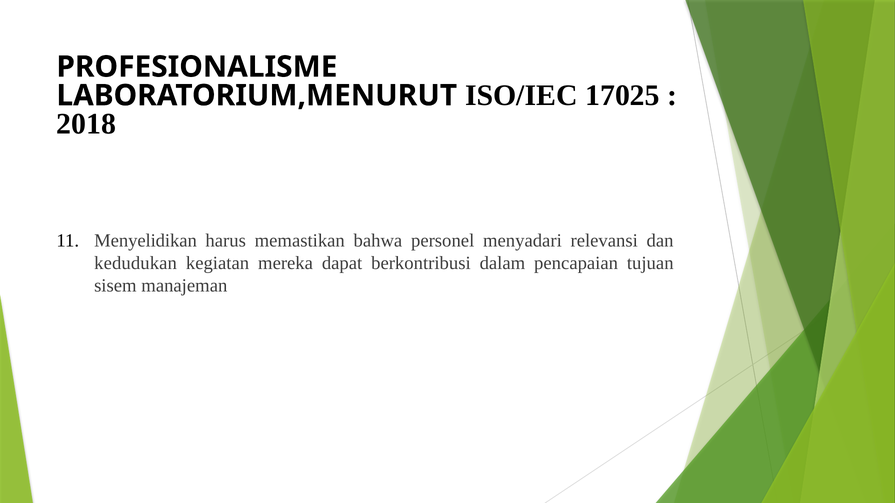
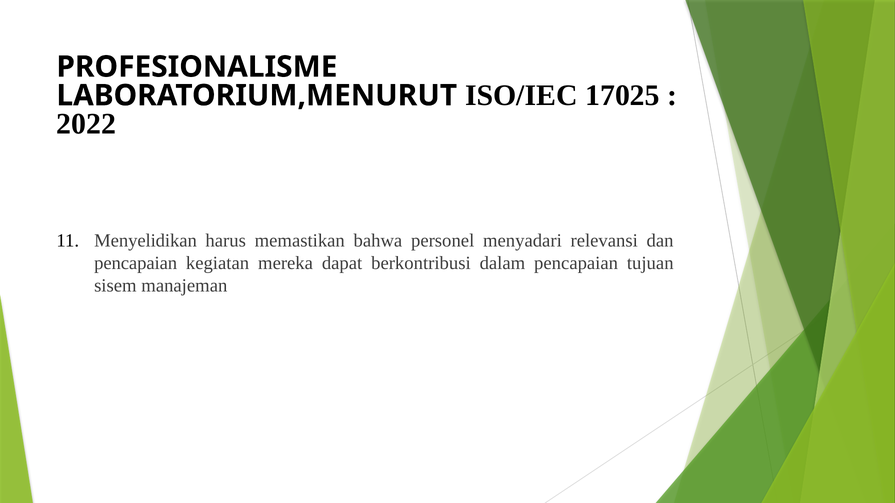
2018: 2018 -> 2022 (86, 124)
kedudukan: kedudukan -> pencapaian (136, 263)
